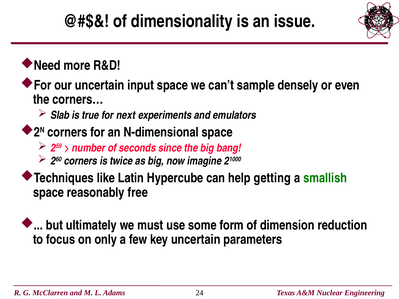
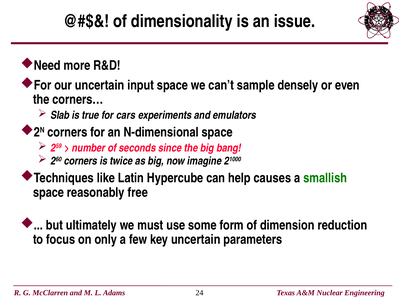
next: next -> cars (126, 115)
getting: getting -> causes (272, 178)
